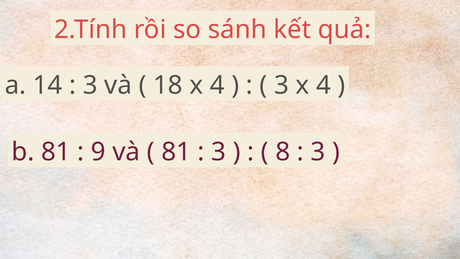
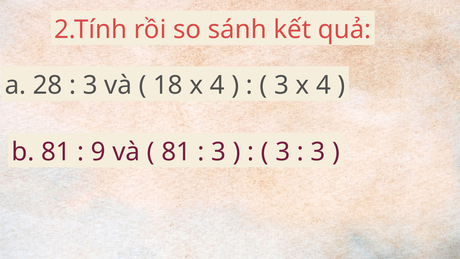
14: 14 -> 28 (48, 85)
8: 8 -> 3 (283, 152)
